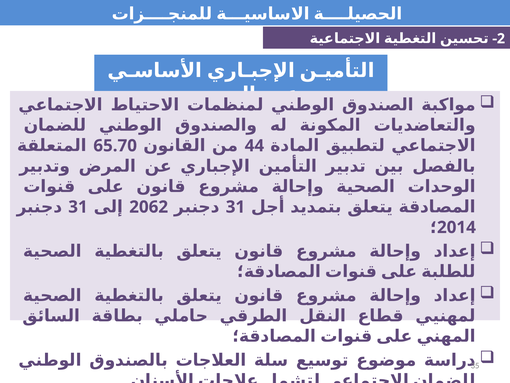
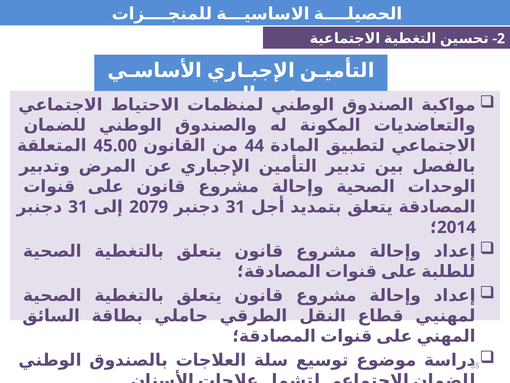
65.70: 65.70 -> 45.00 (115, 146)
2062: 2062 -> 2079 (149, 207)
